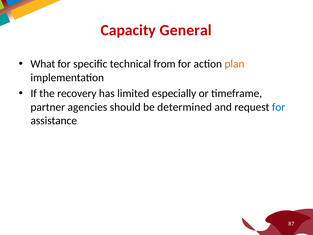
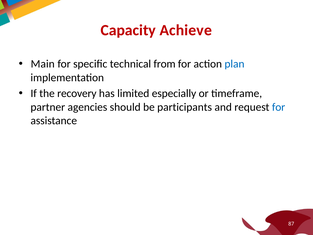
General: General -> Achieve (186, 30)
What: What -> Main (43, 64)
plan colour: orange -> blue (235, 64)
determined: determined -> participants (185, 107)
